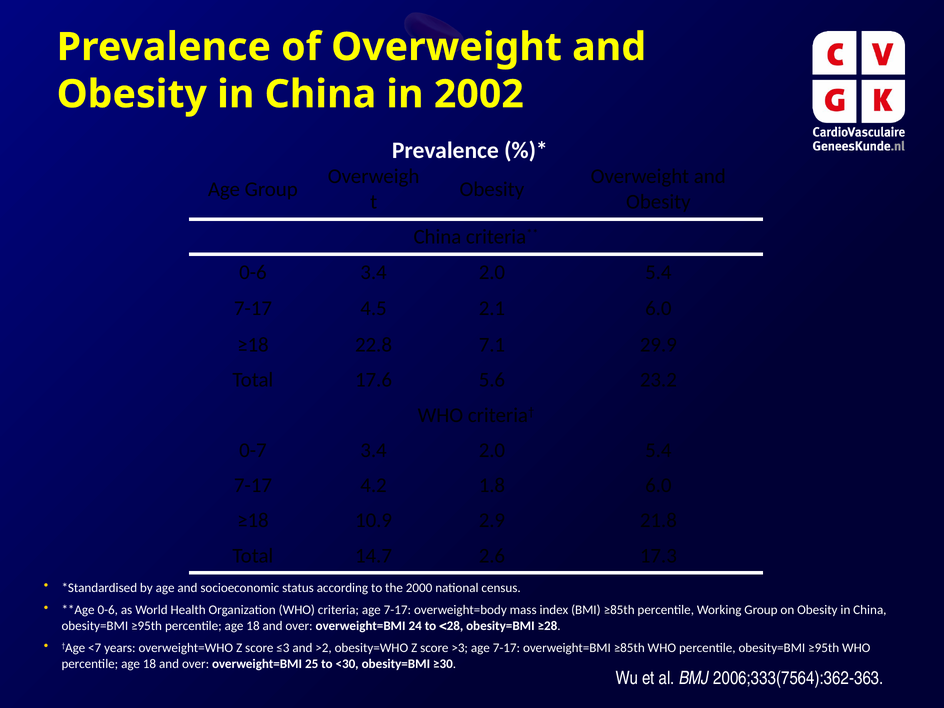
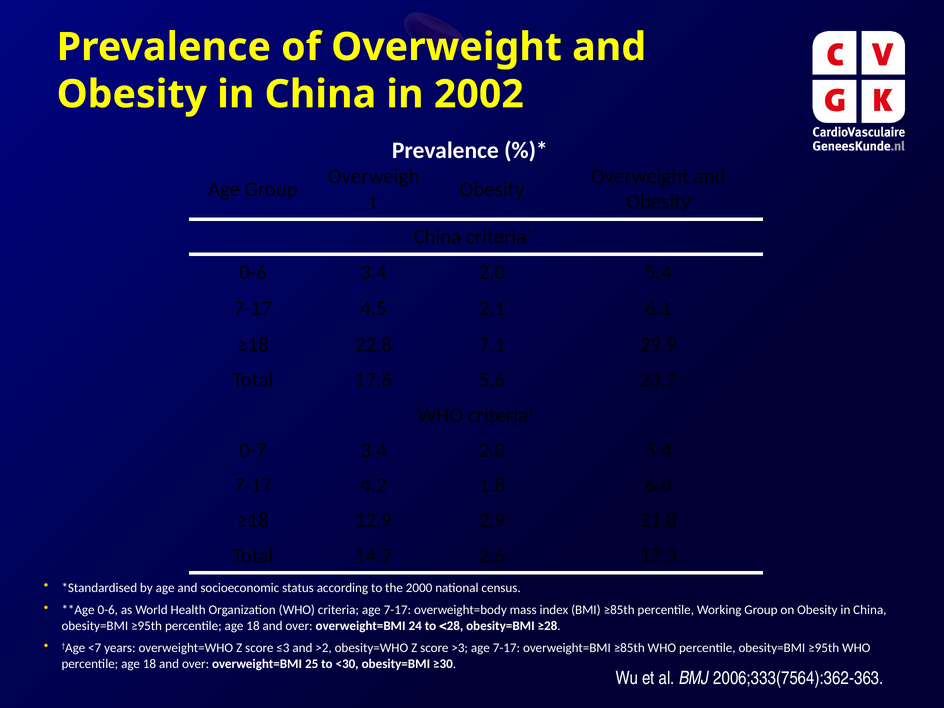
2.1 6.0: 6.0 -> 6.1 (658, 309)
10.9: 10.9 -> 12.9 (374, 521)
